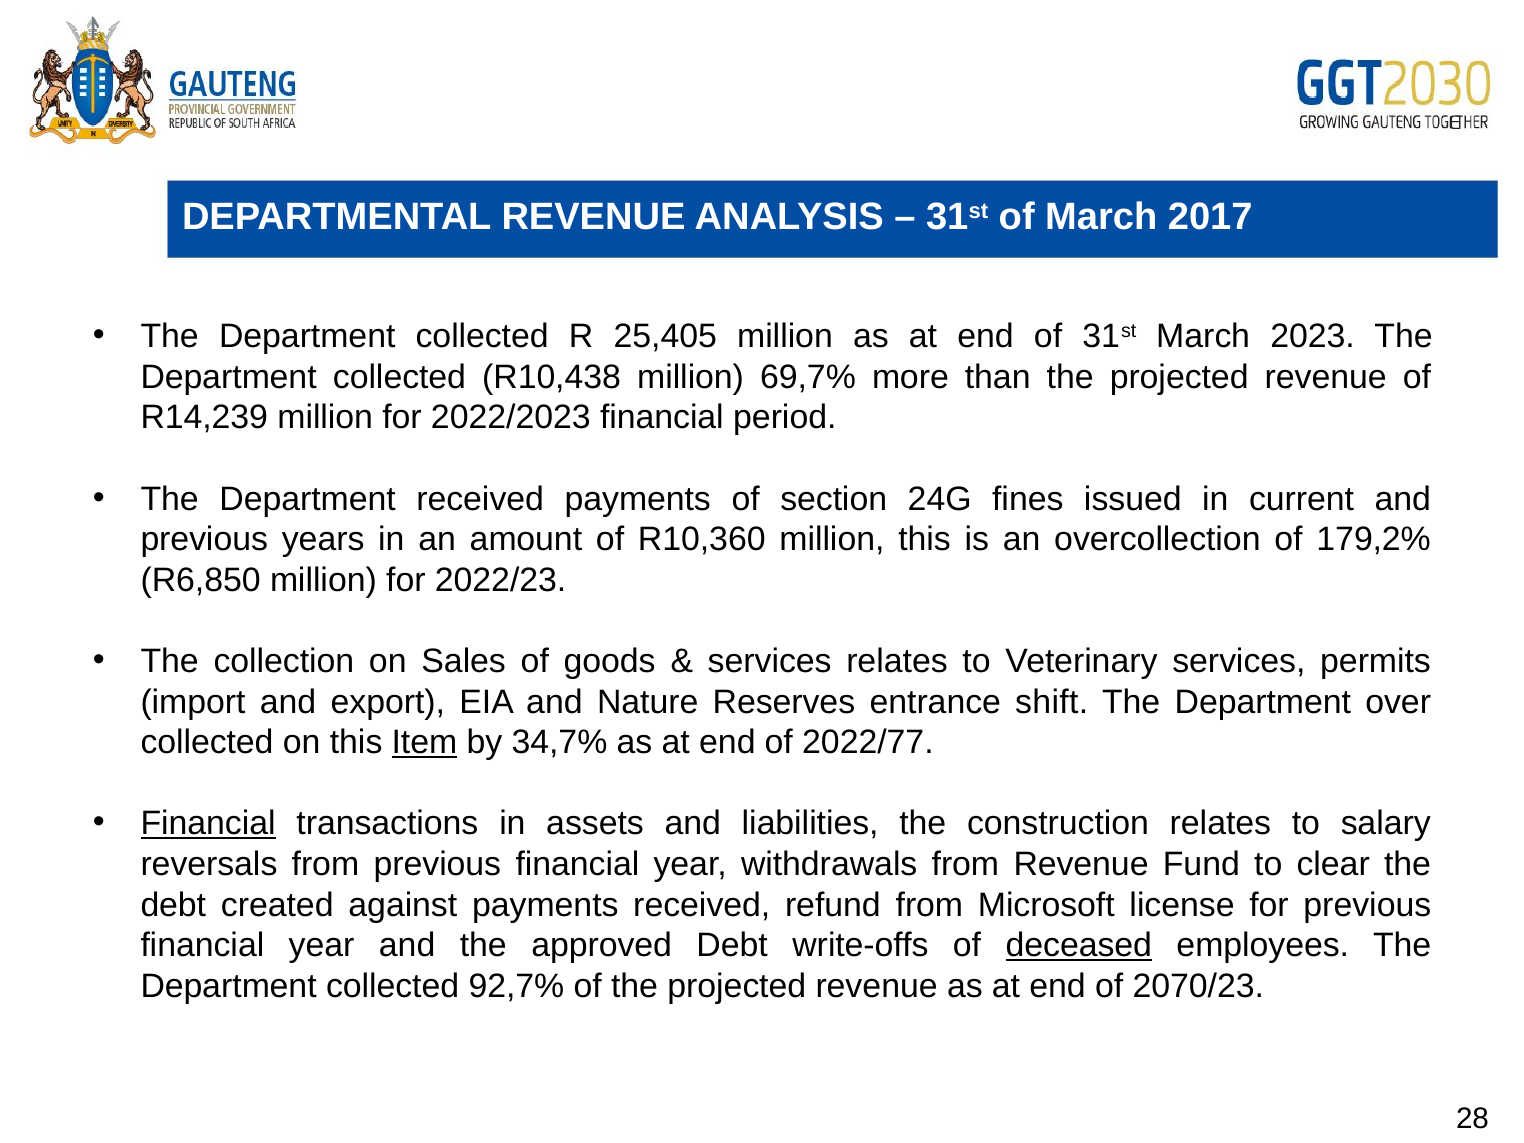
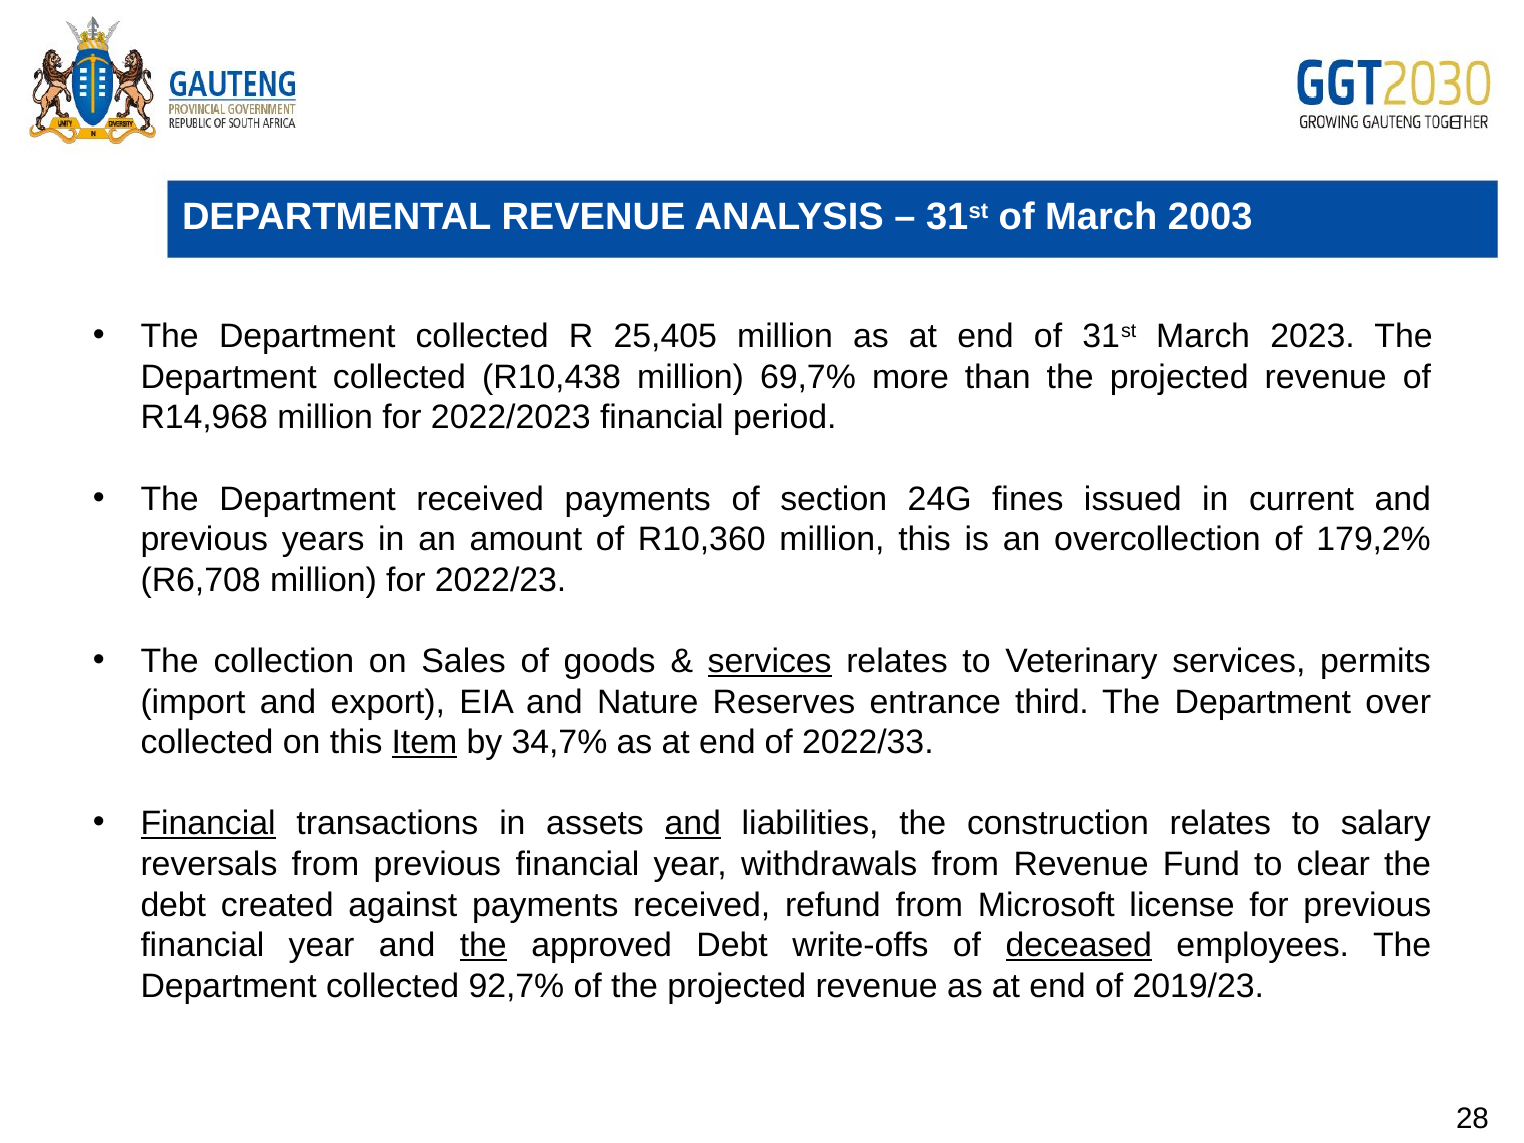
2017: 2017 -> 2003 (1210, 217)
R14,239: R14,239 -> R14,968 (204, 418)
R6,850: R6,850 -> R6,708 (201, 580)
services underline: none -> present (770, 661)
shift: shift -> third (1052, 702)
2022/77: 2022/77 -> 2022/33 (868, 743)
and underline: none -> present (693, 824)
the underline: none -> present (483, 946)
2070/23: 2070/23 -> 2019/23 (1198, 986)
